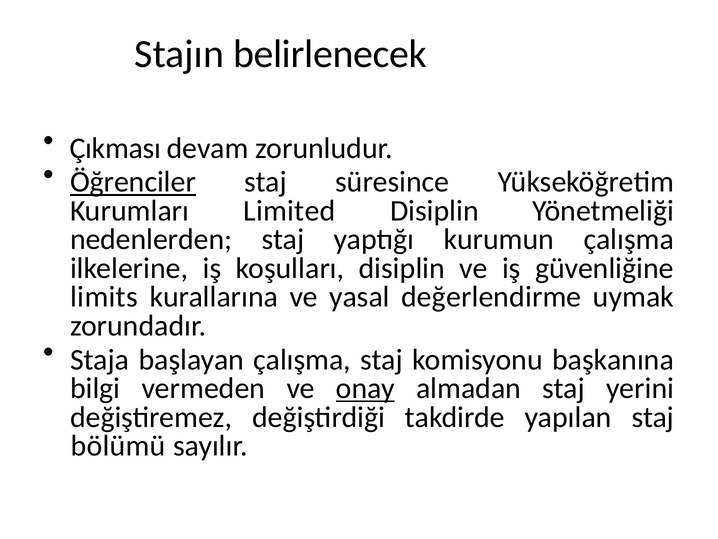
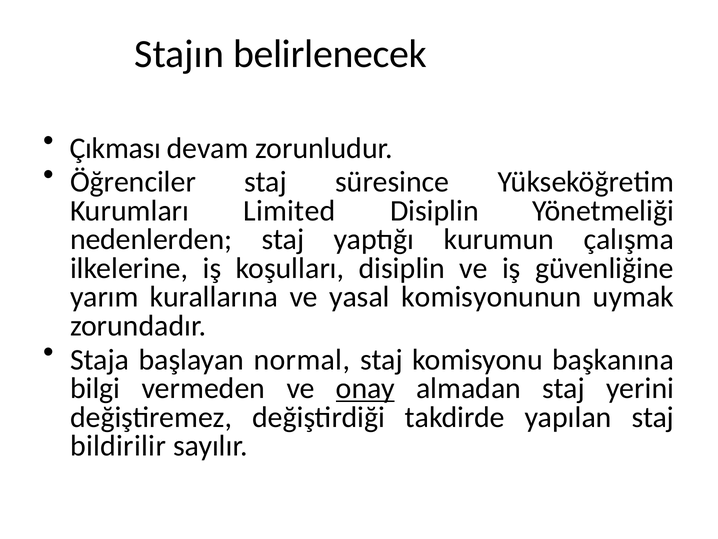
Öğrenciler underline: present -> none (133, 182)
limits: limits -> yarım (104, 297)
değerlendirme: değerlendirme -> komisyonunun (491, 297)
başlayan çalışma: çalışma -> normal (302, 359)
bölümü: bölümü -> bildirilir (118, 445)
